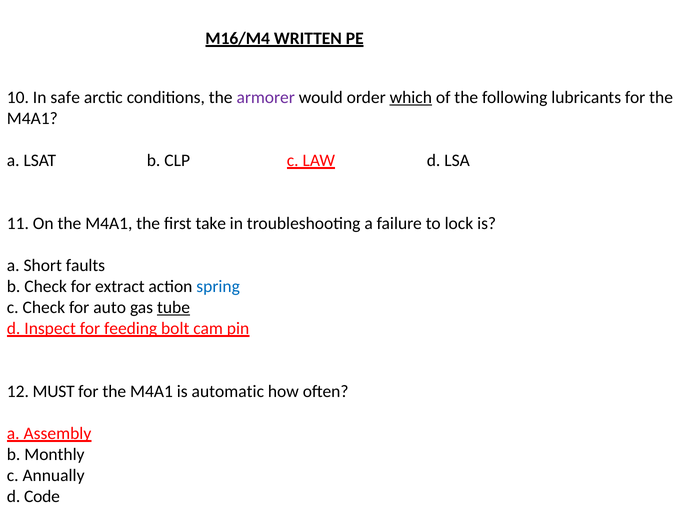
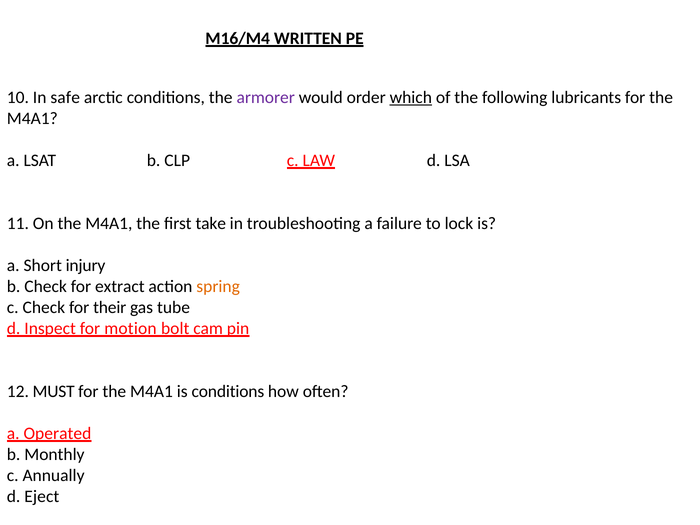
faults: faults -> injury (85, 265)
spring colour: blue -> orange (218, 286)
auto: auto -> their (110, 307)
tube underline: present -> none (174, 307)
feeding: feeding -> motion (130, 328)
is automatic: automatic -> conditions (228, 391)
Assembly: Assembly -> Operated (57, 433)
Code: Code -> Eject (42, 496)
